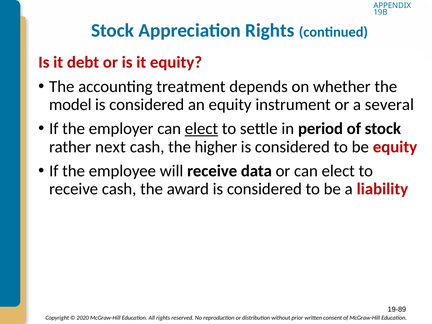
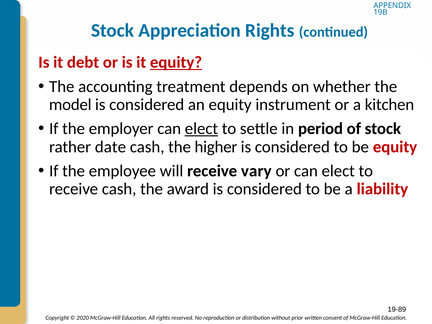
equity underline: none -> present (176, 62)
several: several -> kitchen (389, 105)
next: next -> date (110, 147)
data: data -> vary (256, 171)
